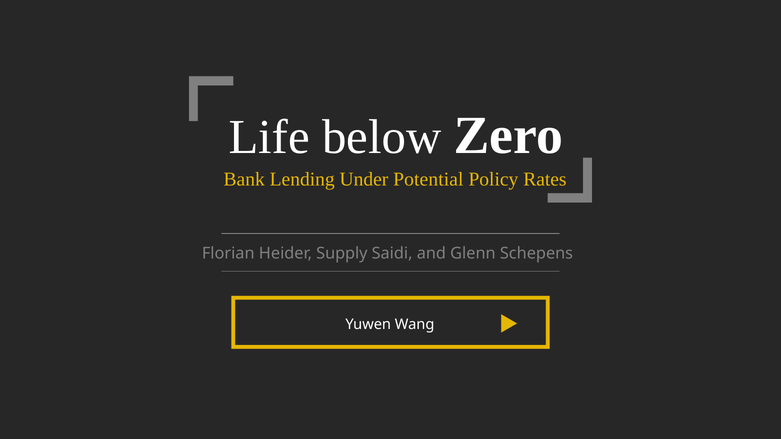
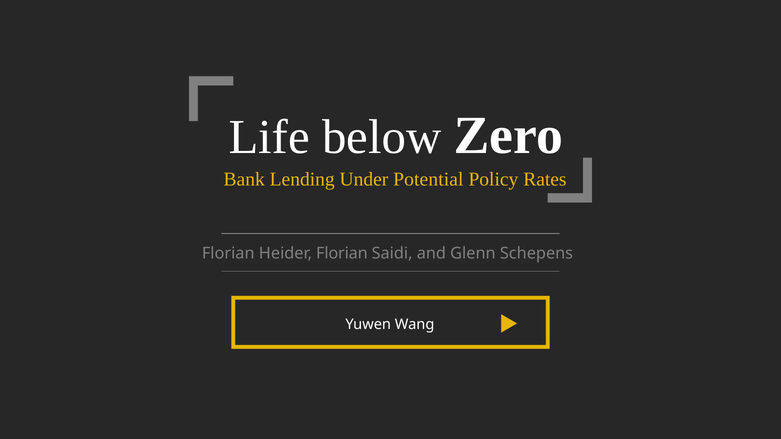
Heider Supply: Supply -> Florian (342, 253)
